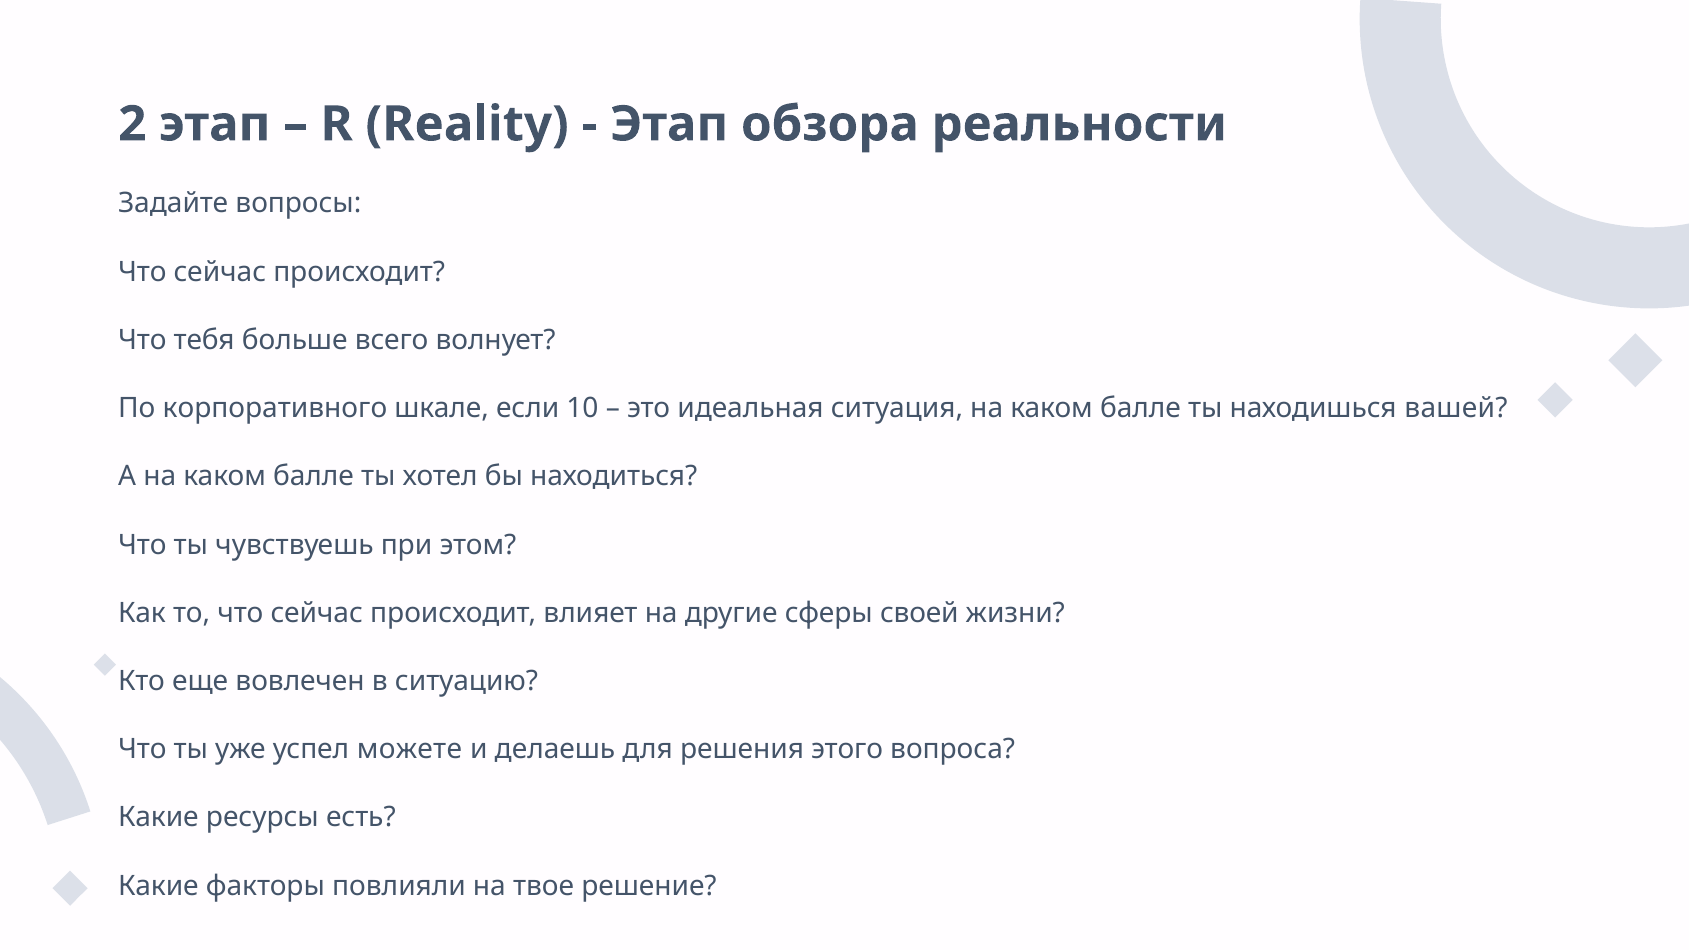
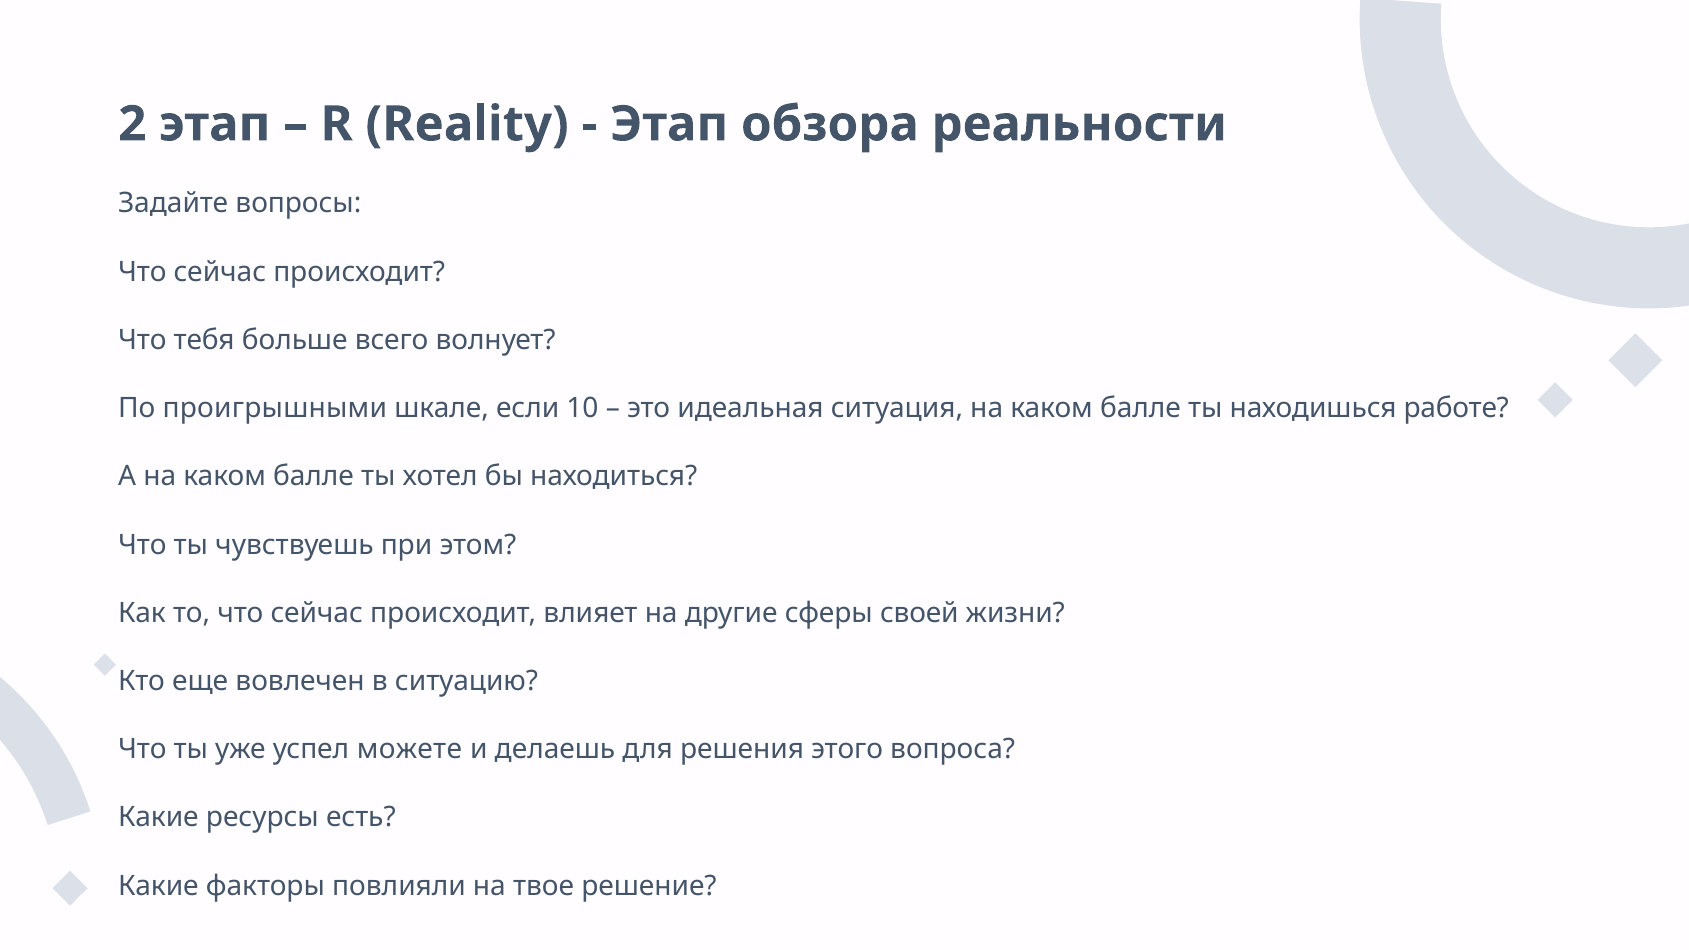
корпоративного: корпоративного -> проигрышными (275, 408)
вашей: вашей -> работе (1456, 408)
